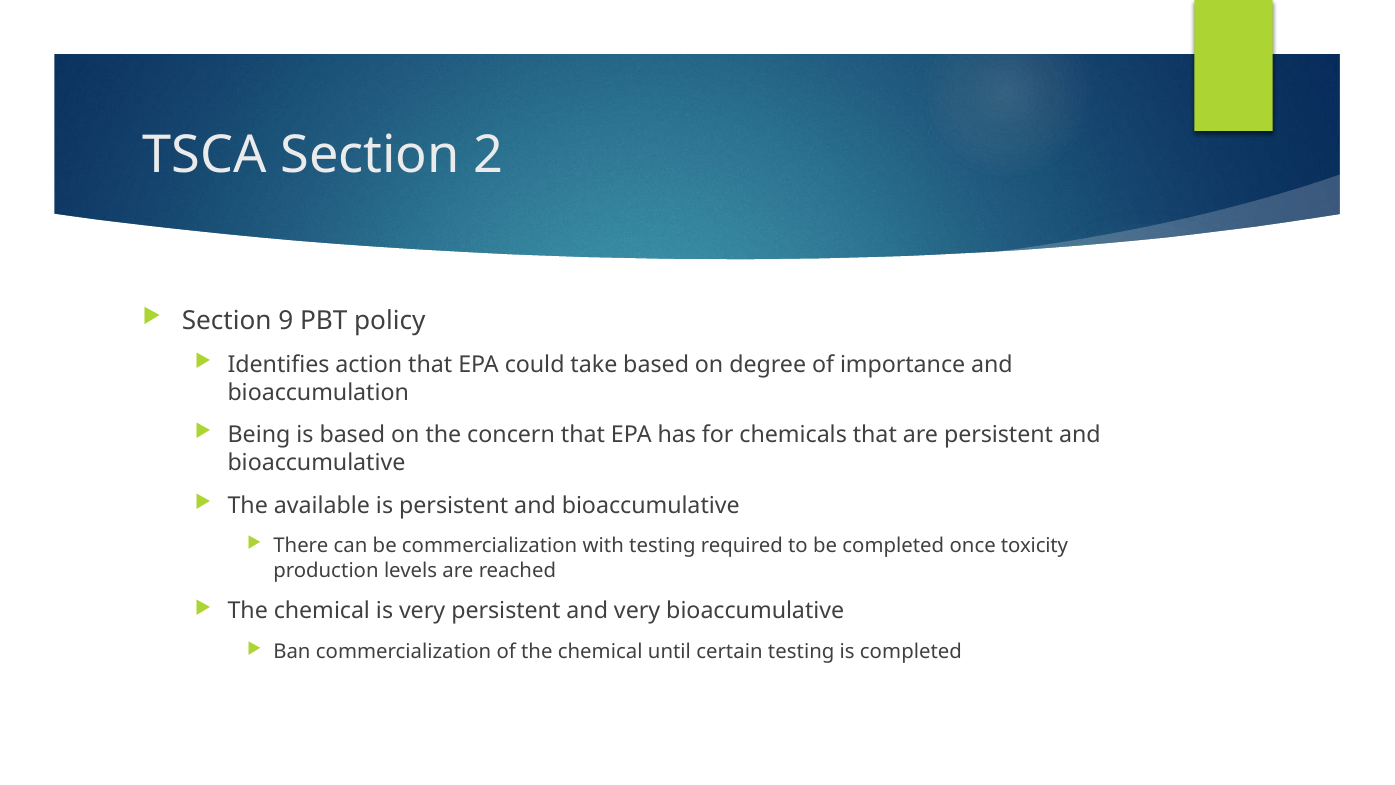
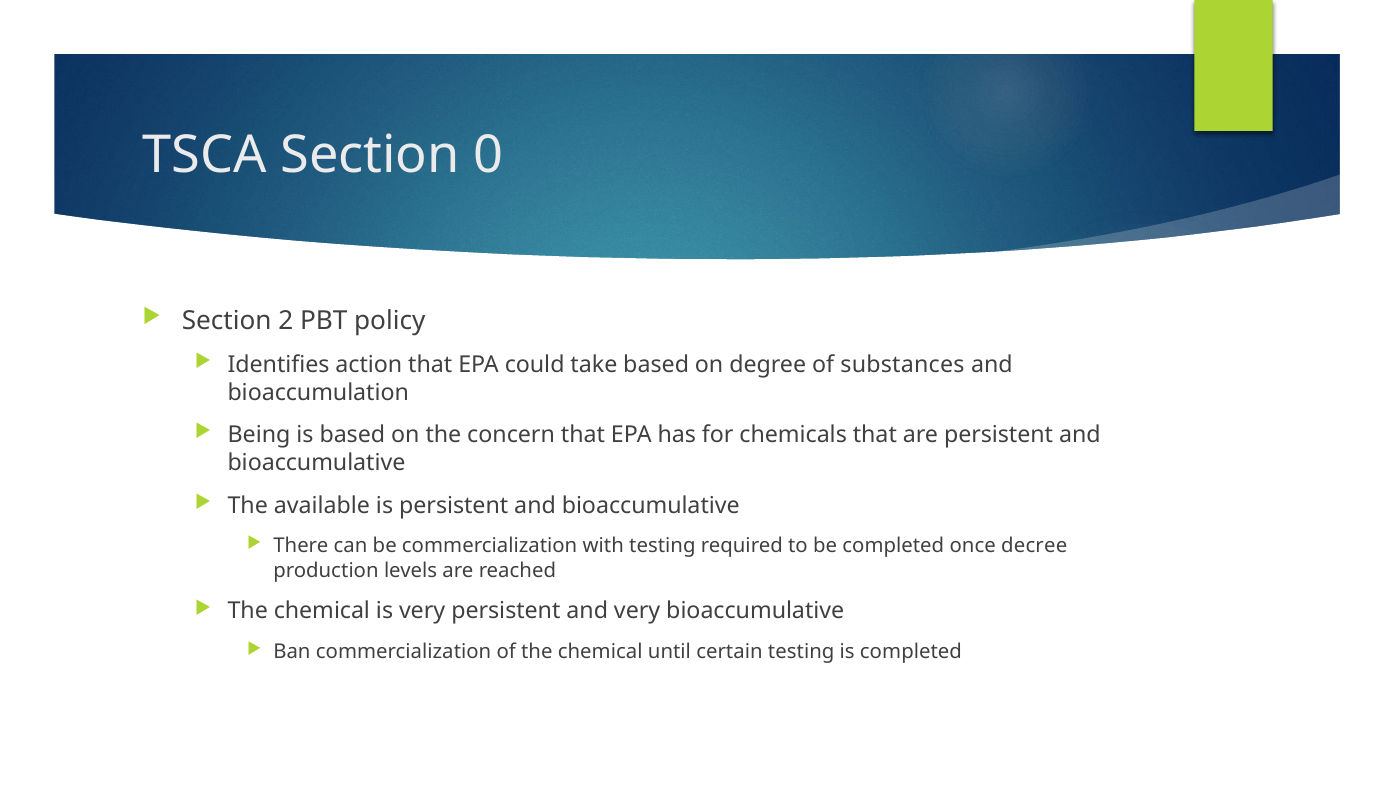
2: 2 -> 0 (488, 155)
9: 9 -> 2 (286, 321)
importance: importance -> substances (902, 365)
toxicity: toxicity -> decree (1034, 546)
